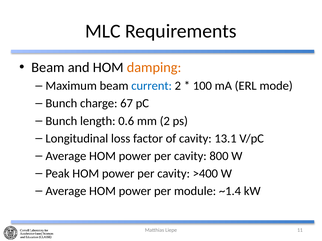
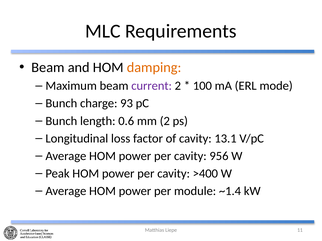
current colour: blue -> purple (152, 86)
67: 67 -> 93 (127, 104)
800: 800 -> 956 (219, 156)
